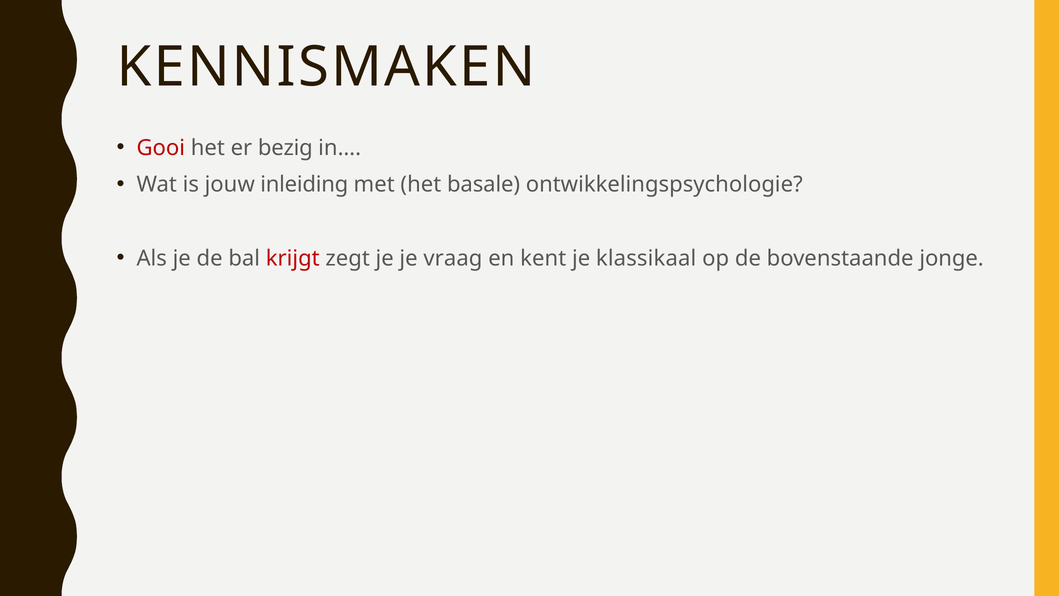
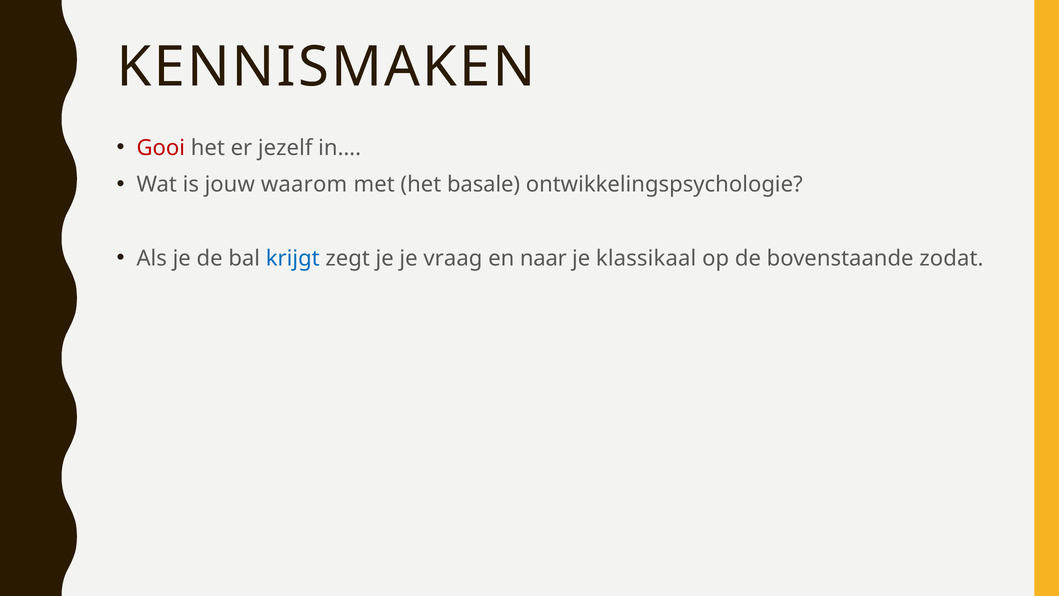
bezig: bezig -> jezelf (285, 148)
inleiding: inleiding -> waarom (304, 185)
krijgt colour: red -> blue (293, 258)
kent: kent -> naar (543, 258)
jonge: jonge -> zodat (951, 258)
